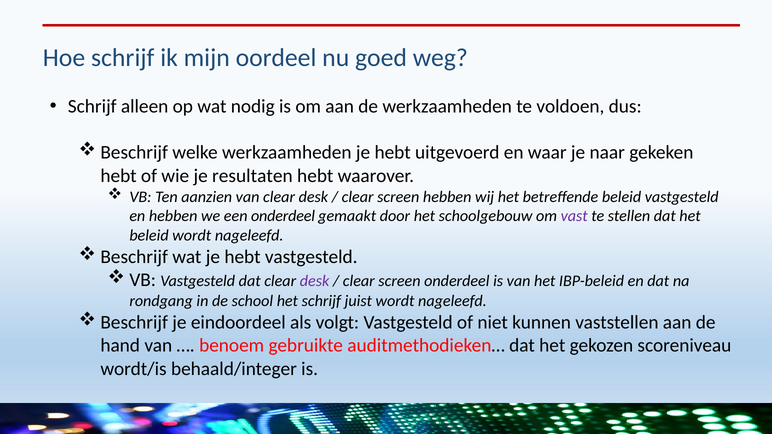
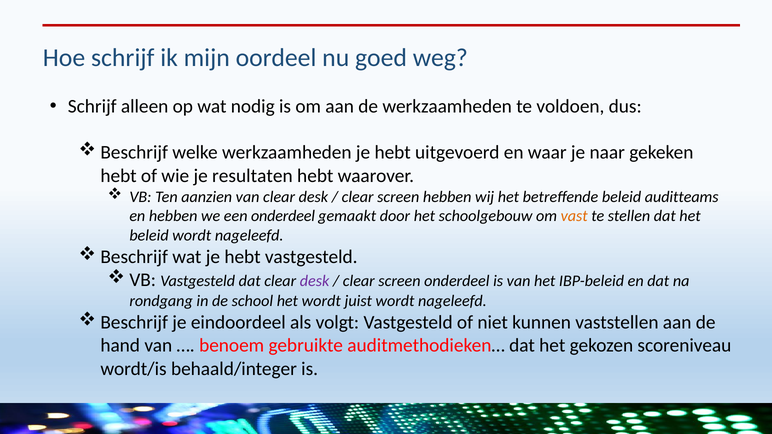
beleid vastgesteld: vastgesteld -> auditteams (682, 197)
vast colour: purple -> orange (574, 216)
het schrijf: schrijf -> wordt (321, 301)
